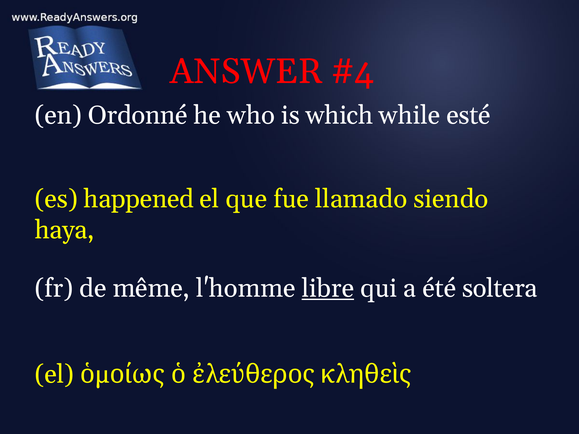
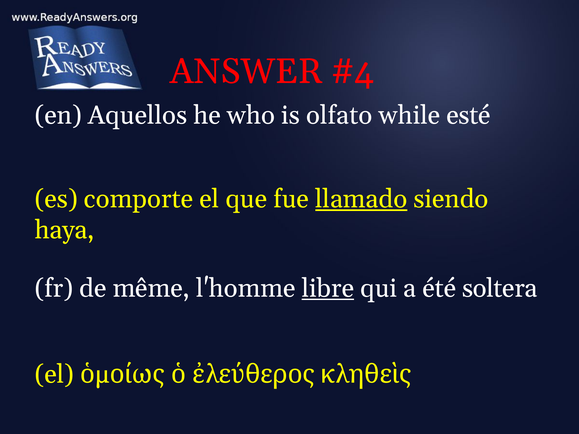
Ordonné: Ordonné -> Aquellos (138, 115)
which: which -> olfato (339, 115)
happened: happened -> comporte (139, 199)
llamado underline: none -> present (361, 199)
